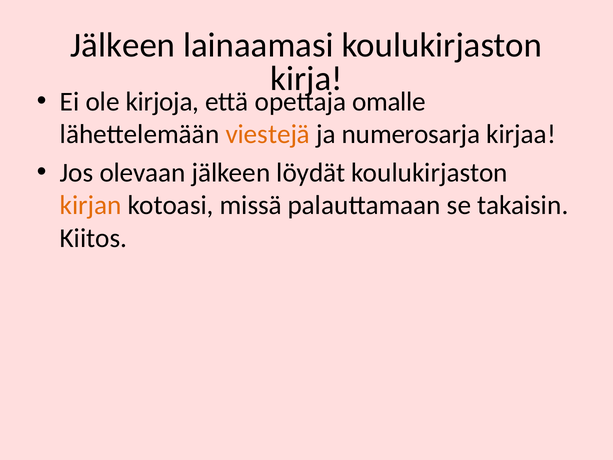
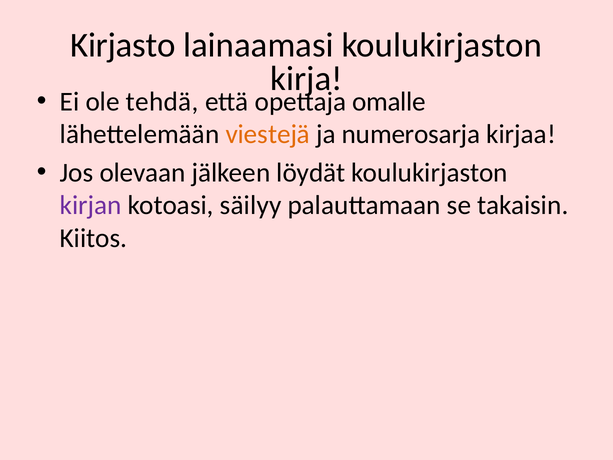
Jälkeen: Jälkeen -> Kirjasto (123, 45)
kirjoja: kirjoja -> tehdä (162, 102)
kirjan colour: orange -> purple (91, 205)
missä: missä -> säilyy (251, 205)
